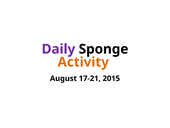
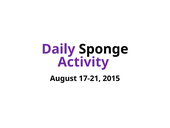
Activity colour: orange -> purple (83, 62)
